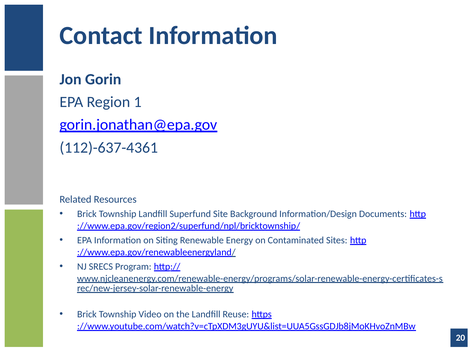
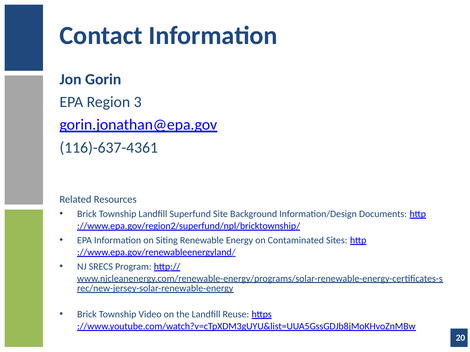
1: 1 -> 3 (138, 102)
112)-637-4361: 112)-637-4361 -> 116)-637-4361 (109, 148)
